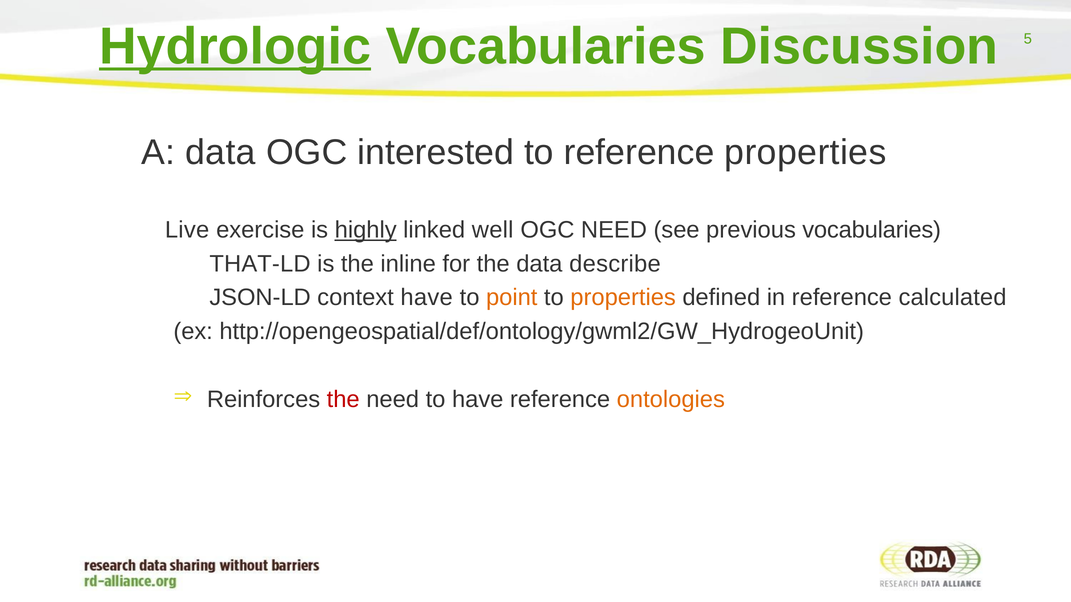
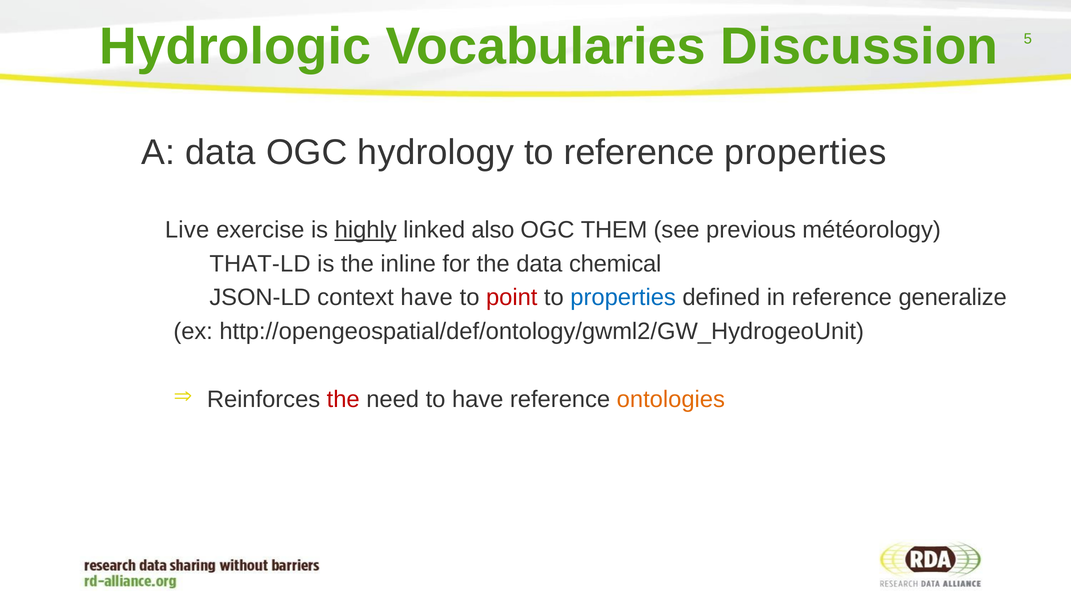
Hydrologic underline: present -> none (235, 47)
interested: interested -> hydrology (436, 152)
well: well -> also (493, 230)
OGC NEED: NEED -> THEM (614, 230)
previous vocabularies: vocabularies -> météorology (872, 230)
describe: describe -> chemical (615, 264)
point colour: orange -> red (512, 298)
properties colour: orange -> blue (623, 298)
calculated: calculated -> generalize (953, 298)
